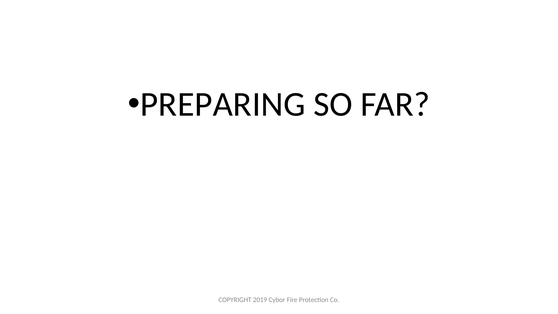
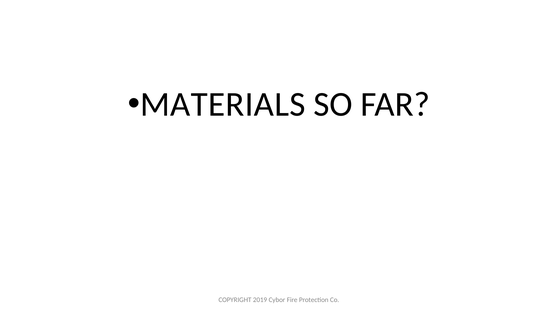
PREPARING: PREPARING -> MATERIALS (223, 104)
